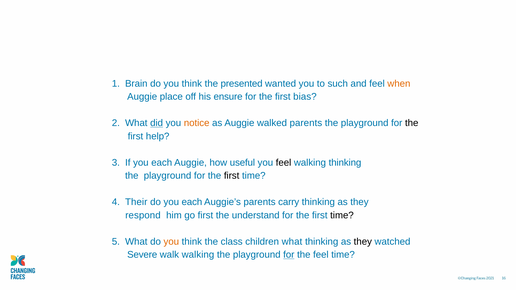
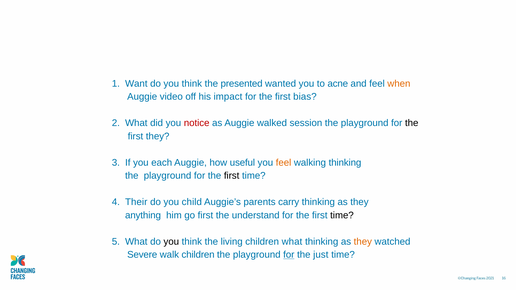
Brain: Brain -> Want (136, 84)
such: such -> acne (338, 84)
place: place -> video (171, 97)
ensure: ensure -> impact (228, 97)
did underline: present -> none (157, 123)
notice colour: orange -> red (197, 123)
walked parents: parents -> session (306, 123)
first help: help -> they (158, 136)
feel colour: black -> orange (284, 163)
do you each: each -> child (192, 202)
respond: respond -> anything (143, 215)
you colour: orange -> black (171, 242)
class: class -> living (232, 242)
they colour: black -> orange (363, 242)
walk walking: walking -> children (198, 255)
the feel: feel -> just (321, 255)
